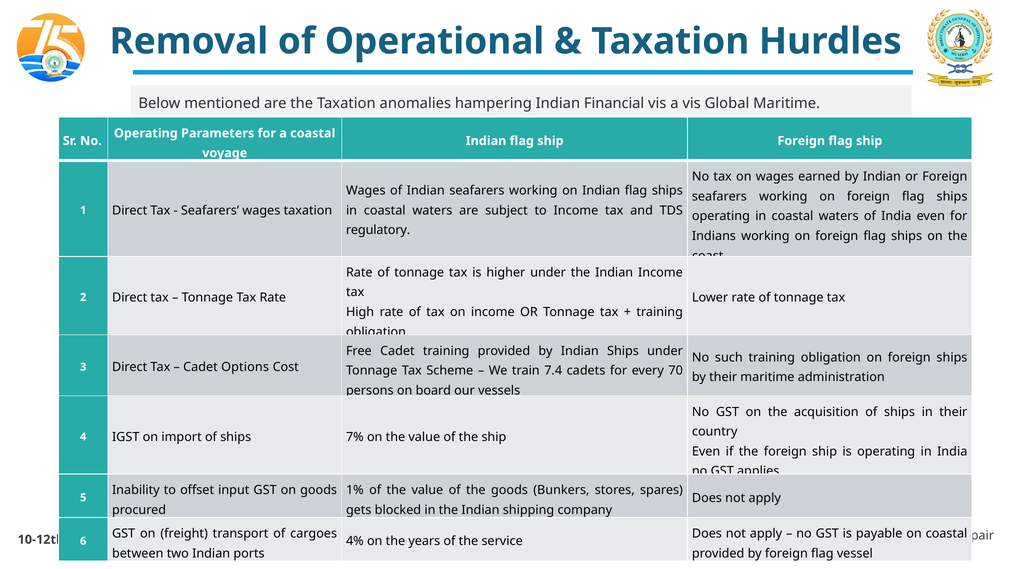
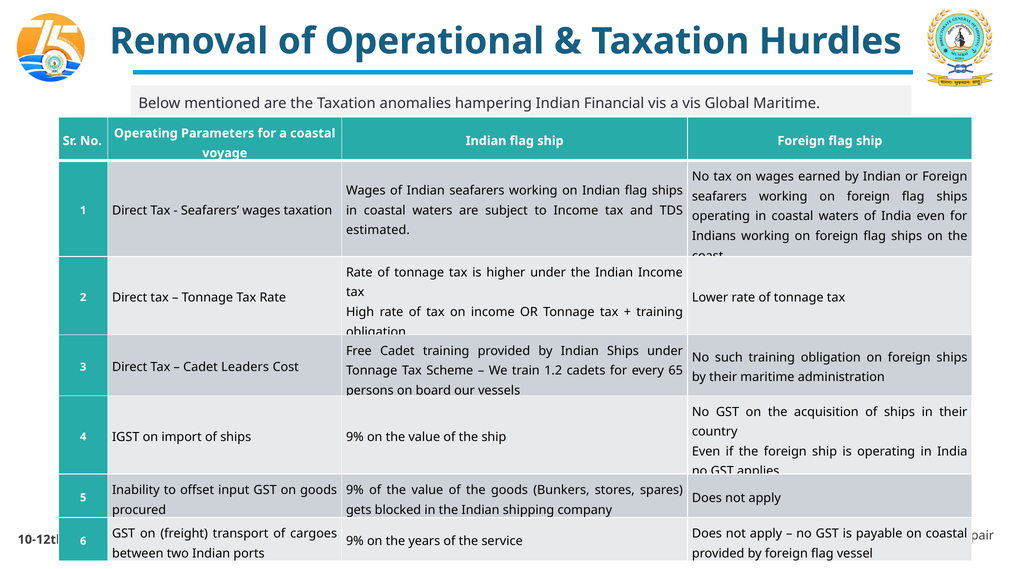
regulatory: regulatory -> estimated (378, 230)
Options: Options -> Leaders (245, 367)
7.4: 7.4 -> 1.2 (553, 371)
70: 70 -> 65 (676, 371)
ships 7%: 7% -> 9% (355, 437)
1%: 1% -> 9% (355, 490)
4%: 4% -> 9% (355, 542)
